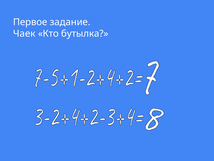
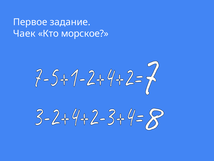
бутылка: бутылка -> морское (85, 33)
